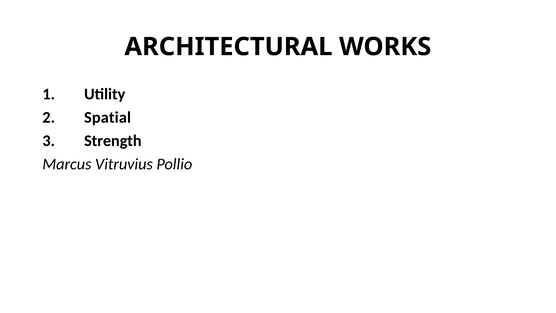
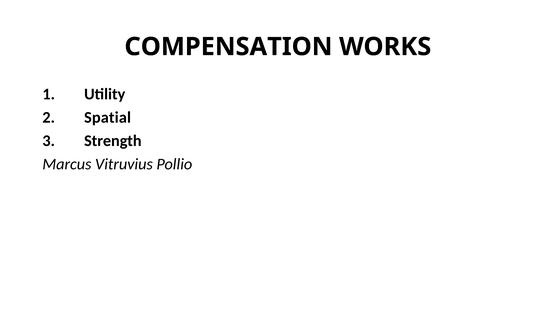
ARCHITECTURAL: ARCHITECTURAL -> COMPENSATION (228, 47)
